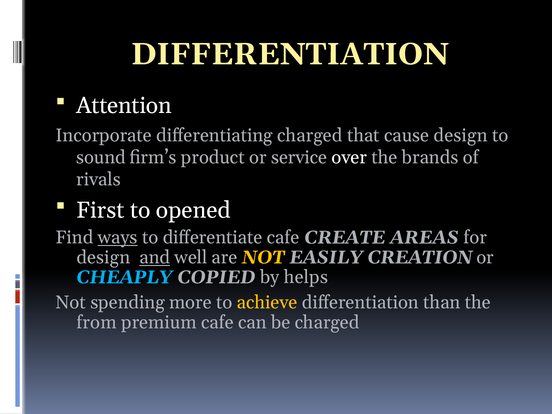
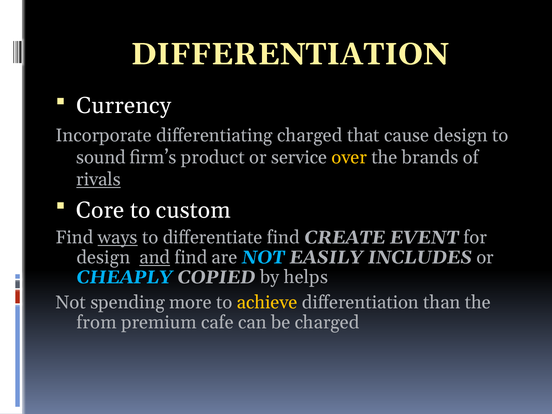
Attention: Attention -> Currency (124, 106)
over colour: white -> yellow (349, 158)
rivals underline: none -> present (99, 180)
First: First -> Core (100, 210)
opened: opened -> custom (193, 210)
differentiate cafe: cafe -> find (283, 238)
AREAS: AREAS -> EVENT (424, 238)
and well: well -> find (191, 257)
NOT colour: yellow -> light blue (263, 257)
CREATION: CREATION -> INCLUDES (420, 257)
